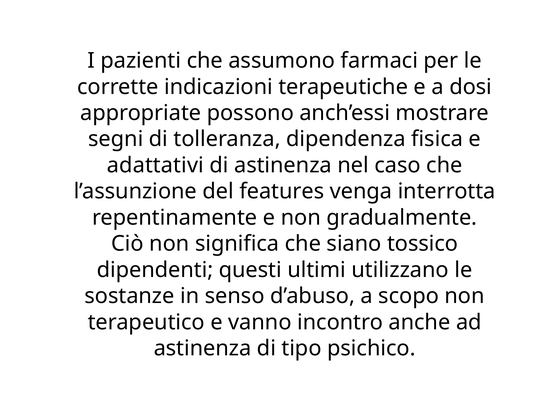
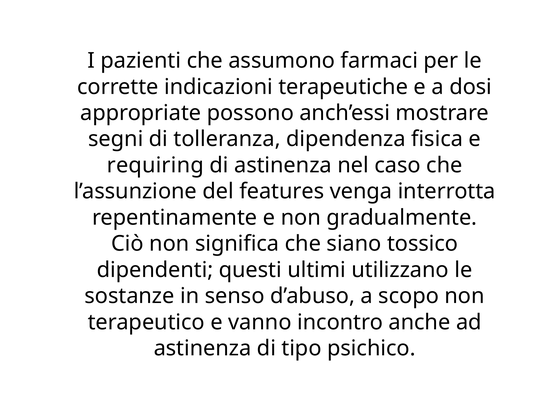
adattativi: adattativi -> requiring (155, 165)
